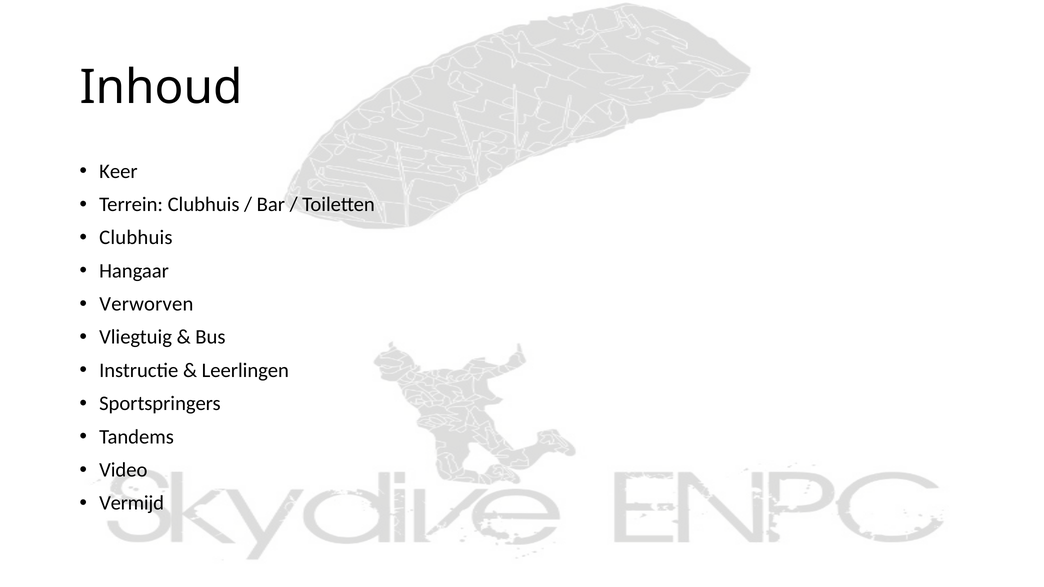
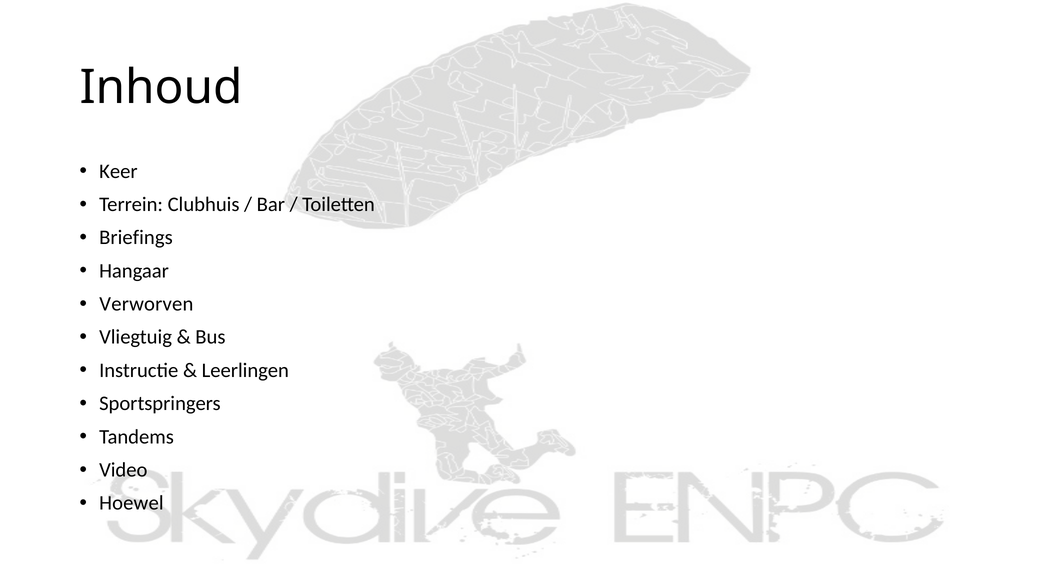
Clubhuis: Clubhuis -> Briefings (136, 238)
Vermijd: Vermijd -> Hoewel (131, 503)
